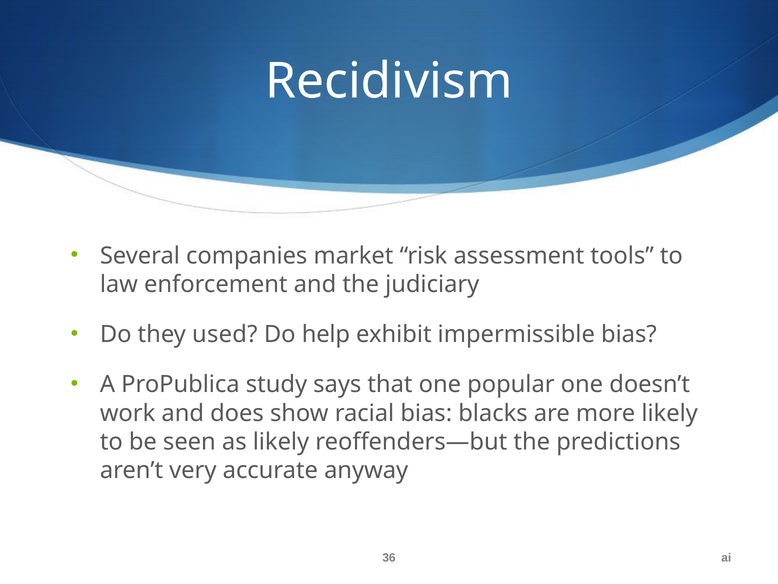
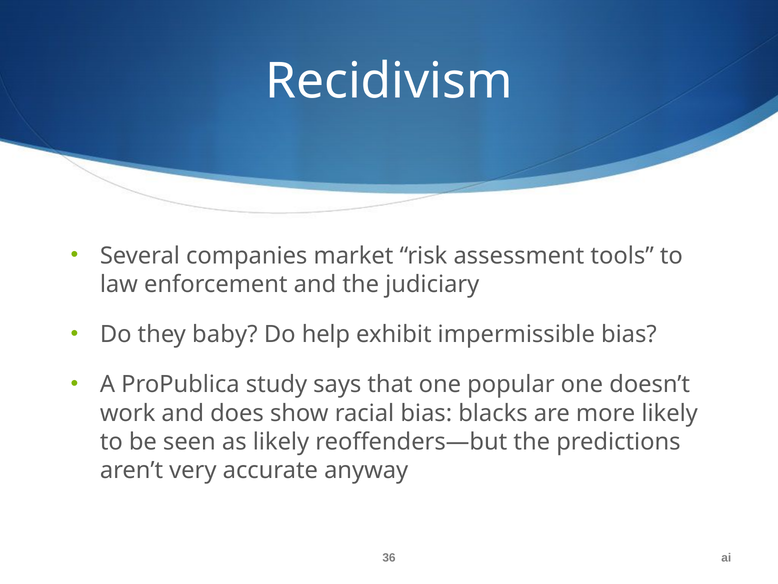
used: used -> baby (225, 334)
